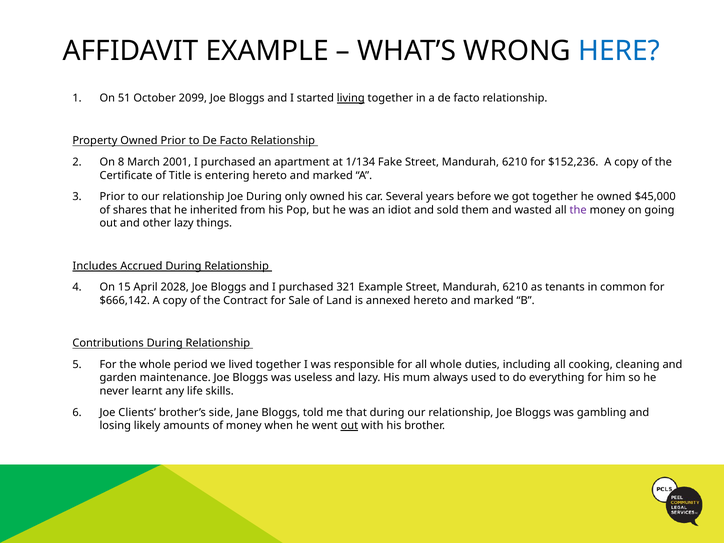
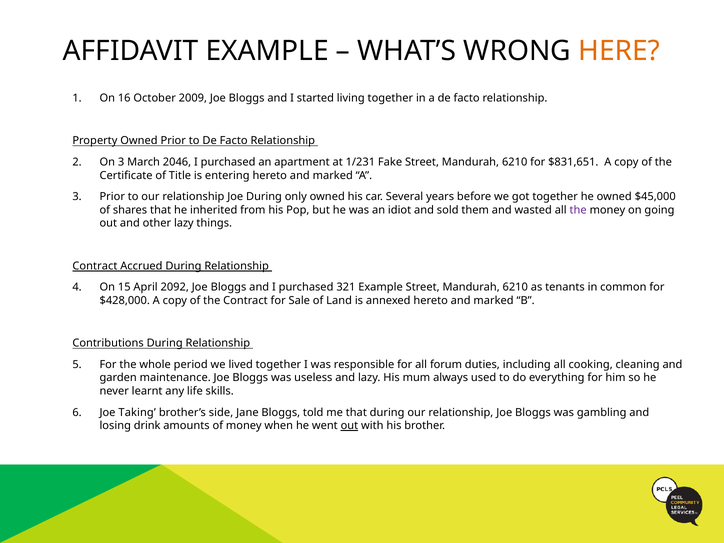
HERE colour: blue -> orange (619, 51)
51: 51 -> 16 (124, 98)
2099: 2099 -> 2009 (193, 98)
living underline: present -> none (351, 98)
On 8: 8 -> 3 (121, 162)
2001: 2001 -> 2046 (177, 162)
1/134: 1/134 -> 1/231 (360, 162)
$152,236: $152,236 -> $831,651 (573, 162)
Includes: Includes -> Contract (95, 266)
2028: 2028 -> 2092 (175, 287)
$666,142: $666,142 -> $428,000 (125, 301)
all whole: whole -> forum (446, 365)
Clients: Clients -> Taking (137, 412)
likely: likely -> drink (147, 426)
